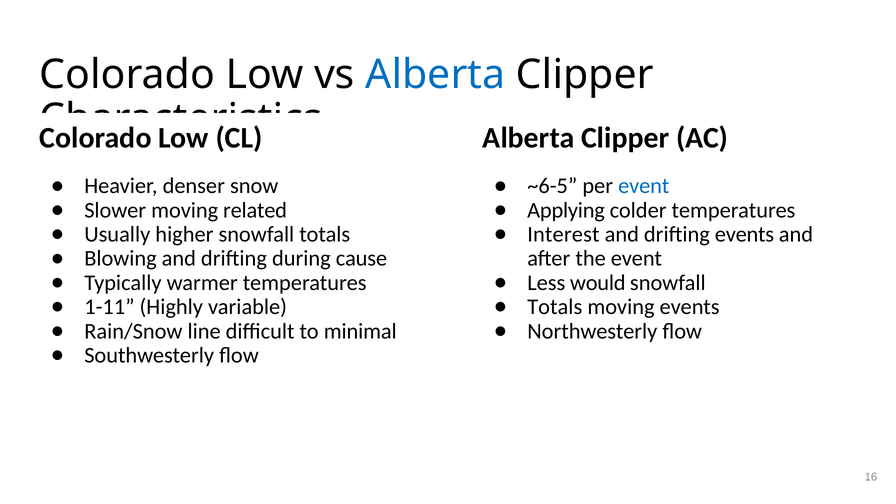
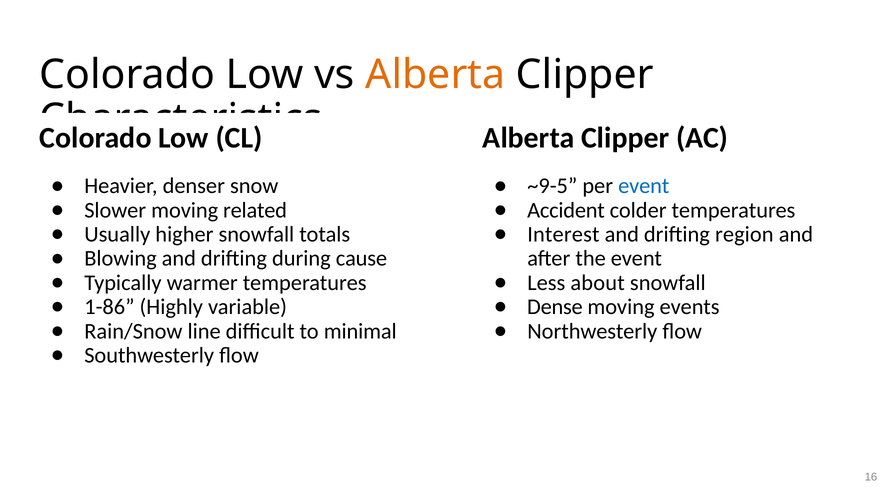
Alberta colour: blue -> orange (435, 74)
~6-5: ~6-5 -> ~9-5 (552, 186)
Applying: Applying -> Accident (566, 210)
drifting events: events -> region (744, 234)
would: would -> about (598, 283)
1-11: 1-11 -> 1-86 (109, 307)
Totals: Totals -> Dense (555, 307)
